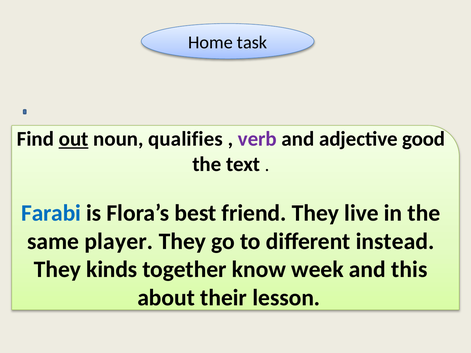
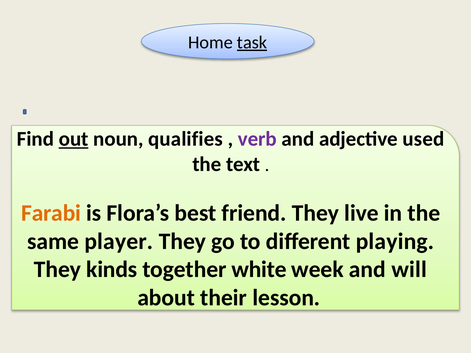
task underline: none -> present (252, 42)
good: good -> used (423, 139)
Farabi colour: blue -> orange (51, 213)
instead: instead -> playing (395, 241)
know: know -> white (259, 270)
this: this -> will (409, 270)
